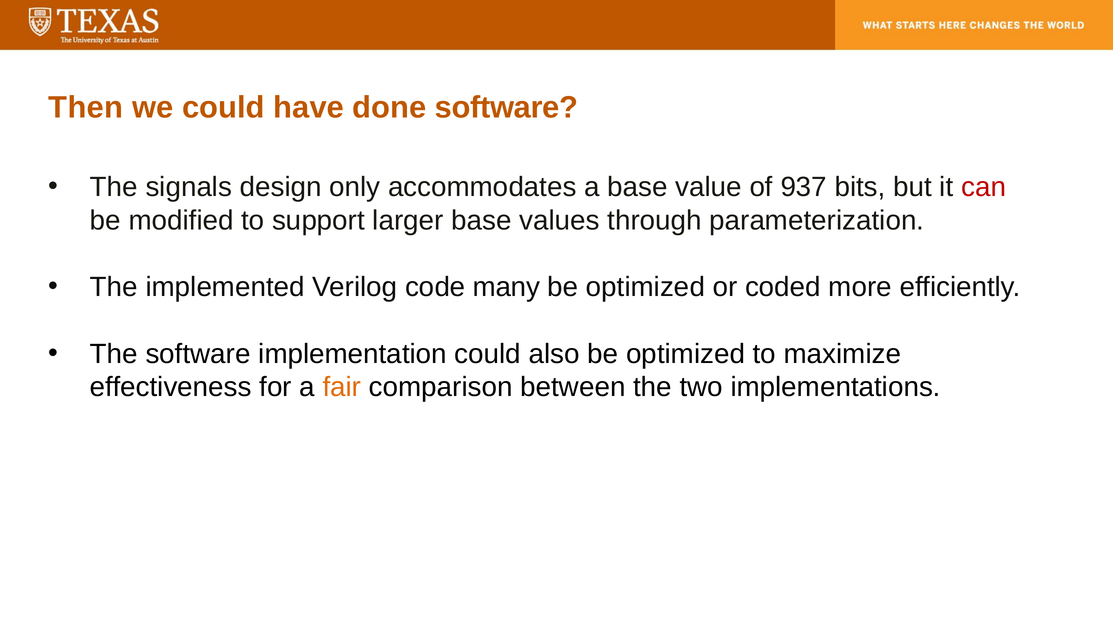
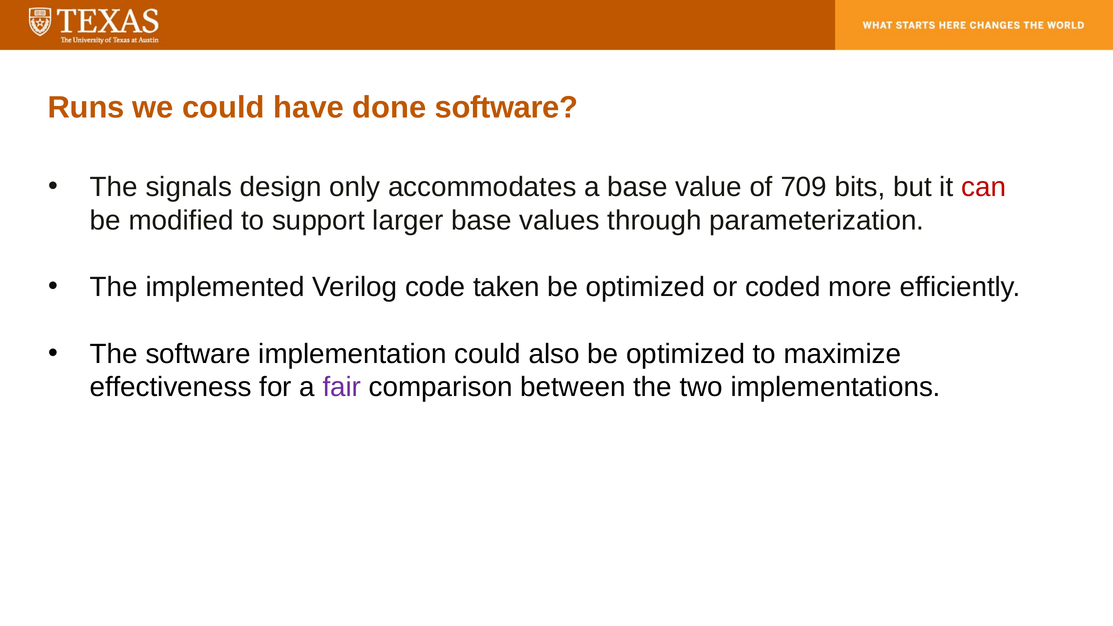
Then: Then -> Runs (86, 107)
937: 937 -> 709 (804, 187)
many: many -> taken (507, 287)
fair colour: orange -> purple (342, 387)
